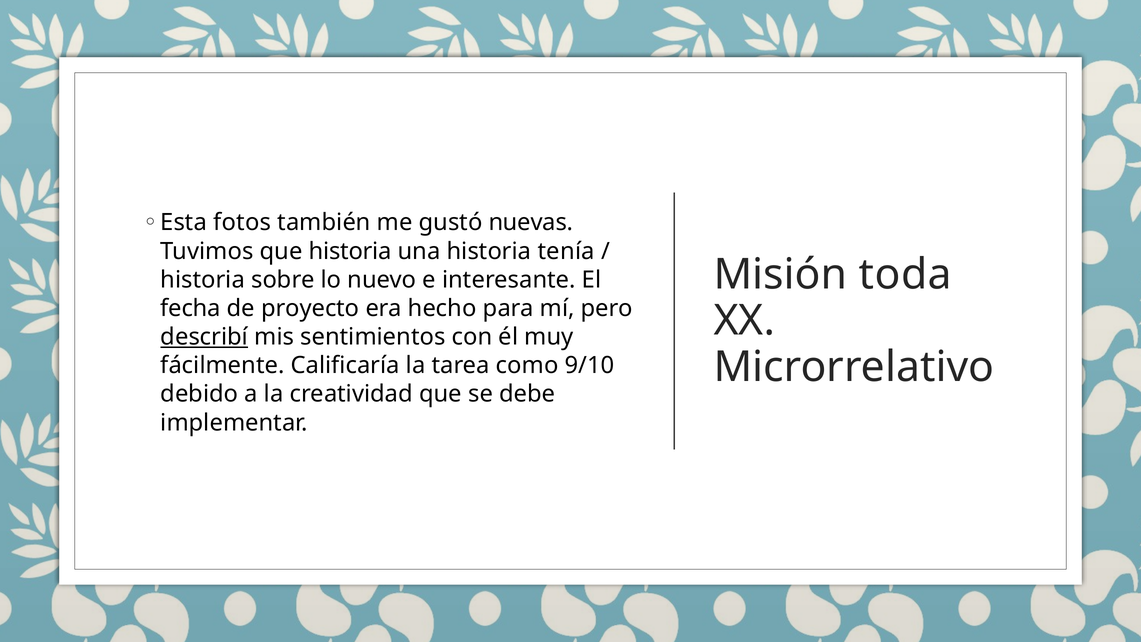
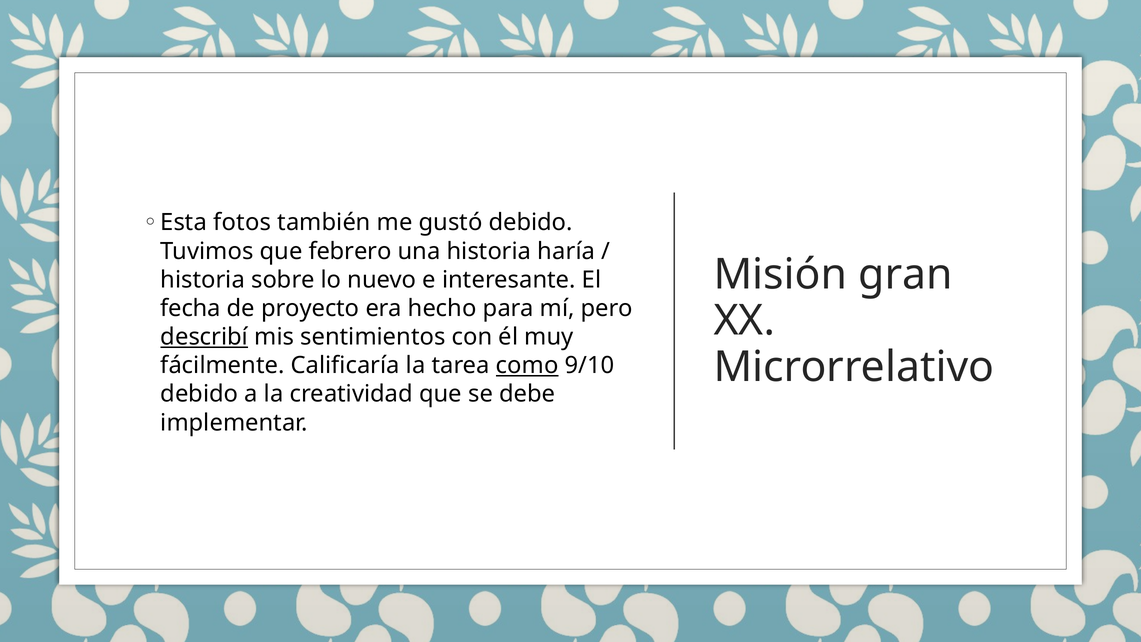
gustó nuevas: nuevas -> debido (531, 223)
que historia: historia -> febrero (350, 251)
tenía: tenía -> haría (566, 251)
toda: toda -> gran (906, 274)
como underline: none -> present (527, 365)
